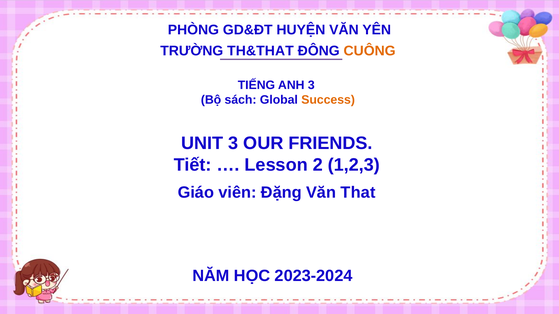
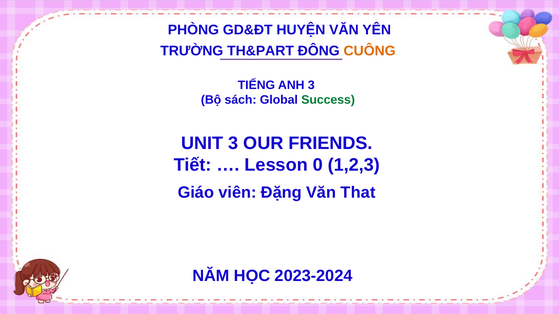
TH&THAT: TH&THAT -> TH&PART (261, 51)
Success colour: orange -> green (328, 100)
2: 2 -> 0 (318, 165)
